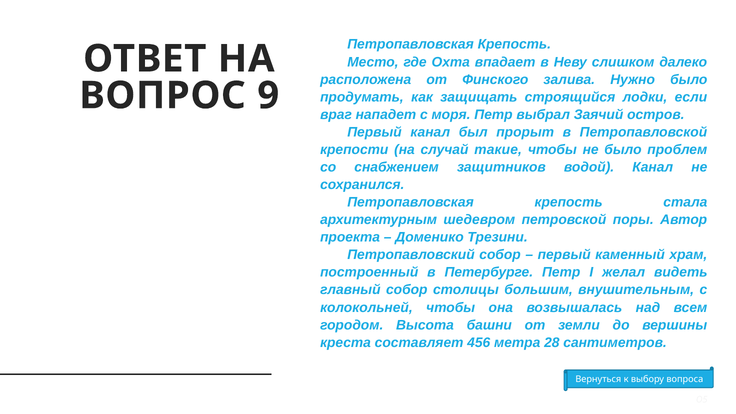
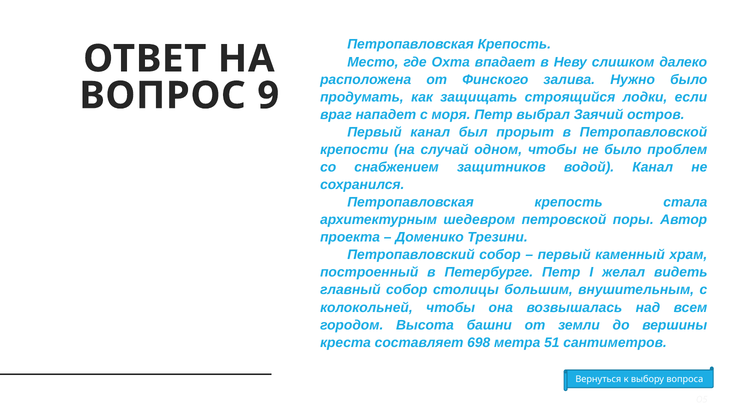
такие: такие -> одном (498, 150)
456: 456 -> 698 (479, 343)
28: 28 -> 51 (552, 343)
